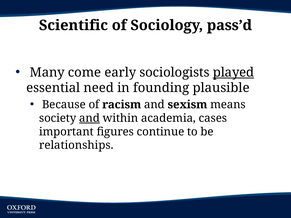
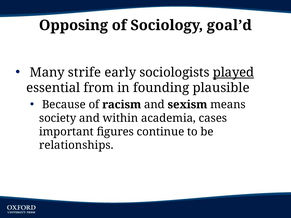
Scientific: Scientific -> Opposing (73, 25)
pass’d: pass’d -> goal’d (229, 25)
come: come -> strife (84, 72)
need: need -> from (99, 88)
and underline: present -> none (90, 118)
